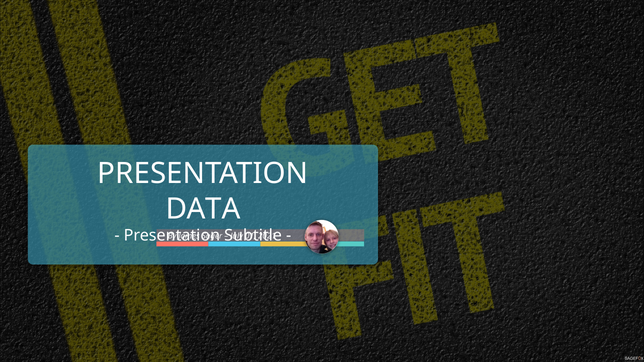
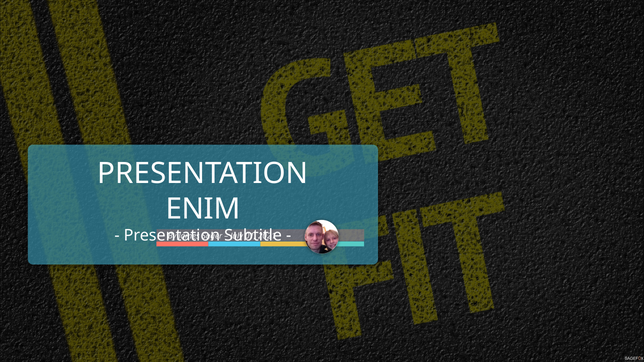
DATA: DATA -> ENIM (203, 209)
